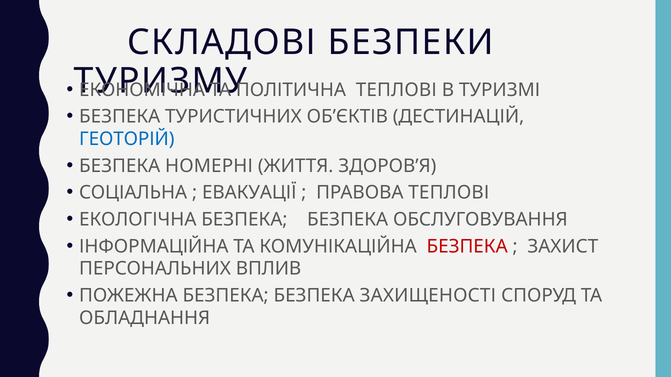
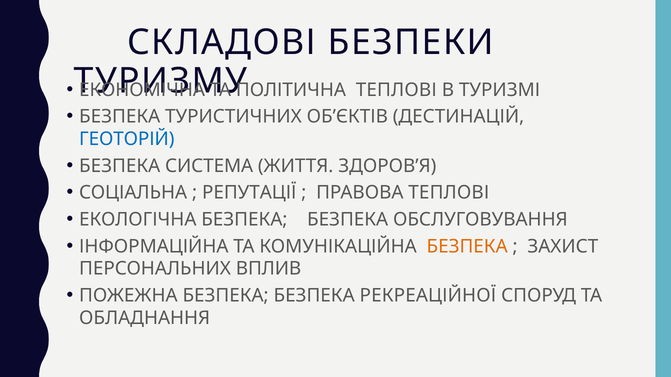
НОМЕРНІ: НОМЕРНІ -> СИСТЕМА (209, 166)
ЕВАКУАЦІЇ: ЕВАКУАЦІЇ -> РЕПУТАЦІЇ (249, 193)
БЕЗПЕКА colour: red -> orange (467, 247)
ЗАХИЩЕНОСТІ: ЗАХИЩЕНОСТІ -> РЕКРЕАЦІЙНОЇ (428, 296)
